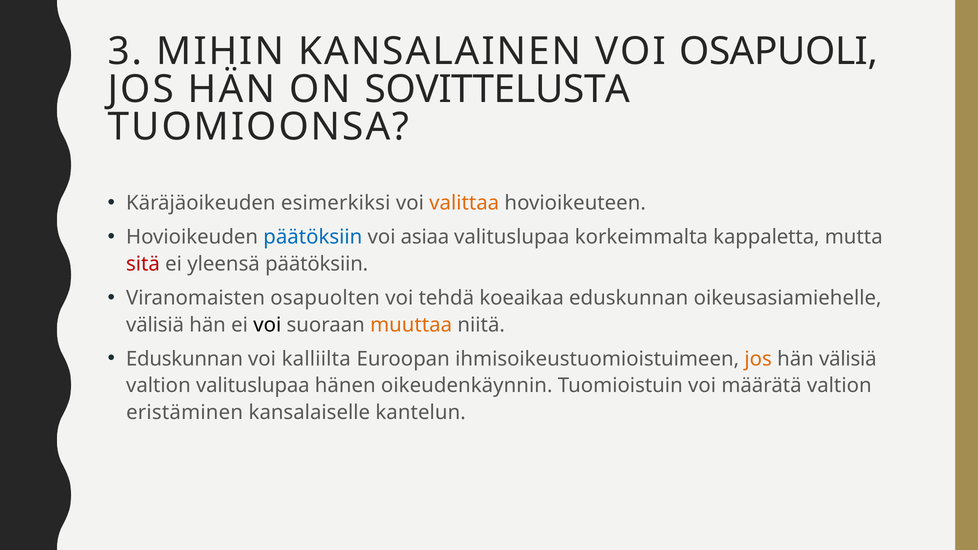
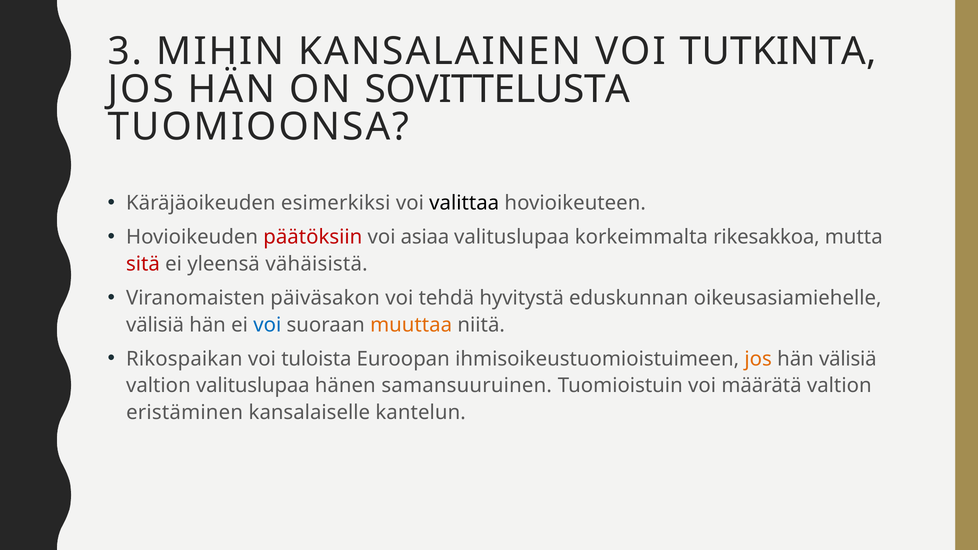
OSAPUOLI: OSAPUOLI -> TUTKINTA (778, 52)
valittaa colour: orange -> black (464, 203)
päätöksiin colour: blue -> red (313, 237)
kappaletta: kappaletta -> rikesakkoa (766, 237)
yleensä päätöksiin: päätöksiin -> vähäisistä (317, 264)
osapuolten: osapuolten -> päiväsakon (325, 298)
koeaikaa: koeaikaa -> hyvitystä (522, 298)
voi colour: black -> blue (267, 325)
Eduskunnan: Eduskunnan -> Rikospaikan (184, 359)
kalliilta: kalliilta -> tuloista (316, 359)
oikeudenkäynnin: oikeudenkäynnin -> samansuuruinen (467, 386)
